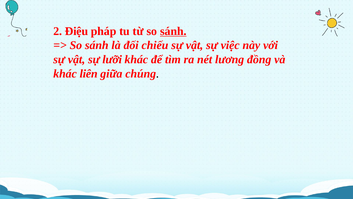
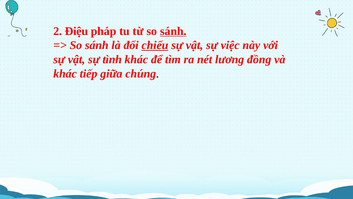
chiếu underline: none -> present (155, 45)
lưỡi: lưỡi -> tình (112, 59)
liên: liên -> tiếp (89, 73)
